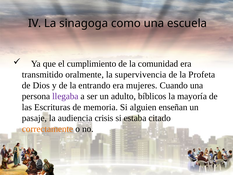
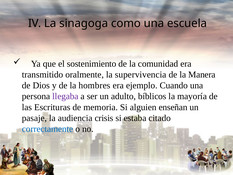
cumplimiento: cumplimiento -> sostenimiento (92, 64)
Profeta: Profeta -> Manera (202, 74)
entrando: entrando -> hombres (94, 85)
mujeres: mujeres -> ejemplo (142, 85)
correctamente colour: orange -> blue (48, 129)
